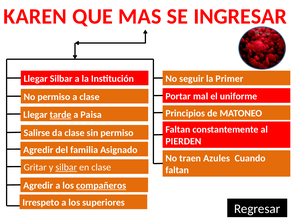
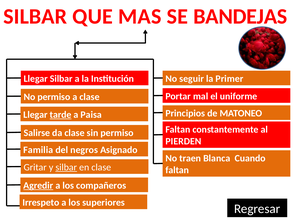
KAREN: KAREN -> SILBAR (35, 16)
INGRESAR: INGRESAR -> BANDEJAS (240, 16)
Agredir: Agredir -> Familia (38, 150)
familia: familia -> negros (84, 150)
Azules: Azules -> Blanca (217, 158)
Agredir underline: none -> present (38, 185)
compañeros underline: present -> none (101, 185)
